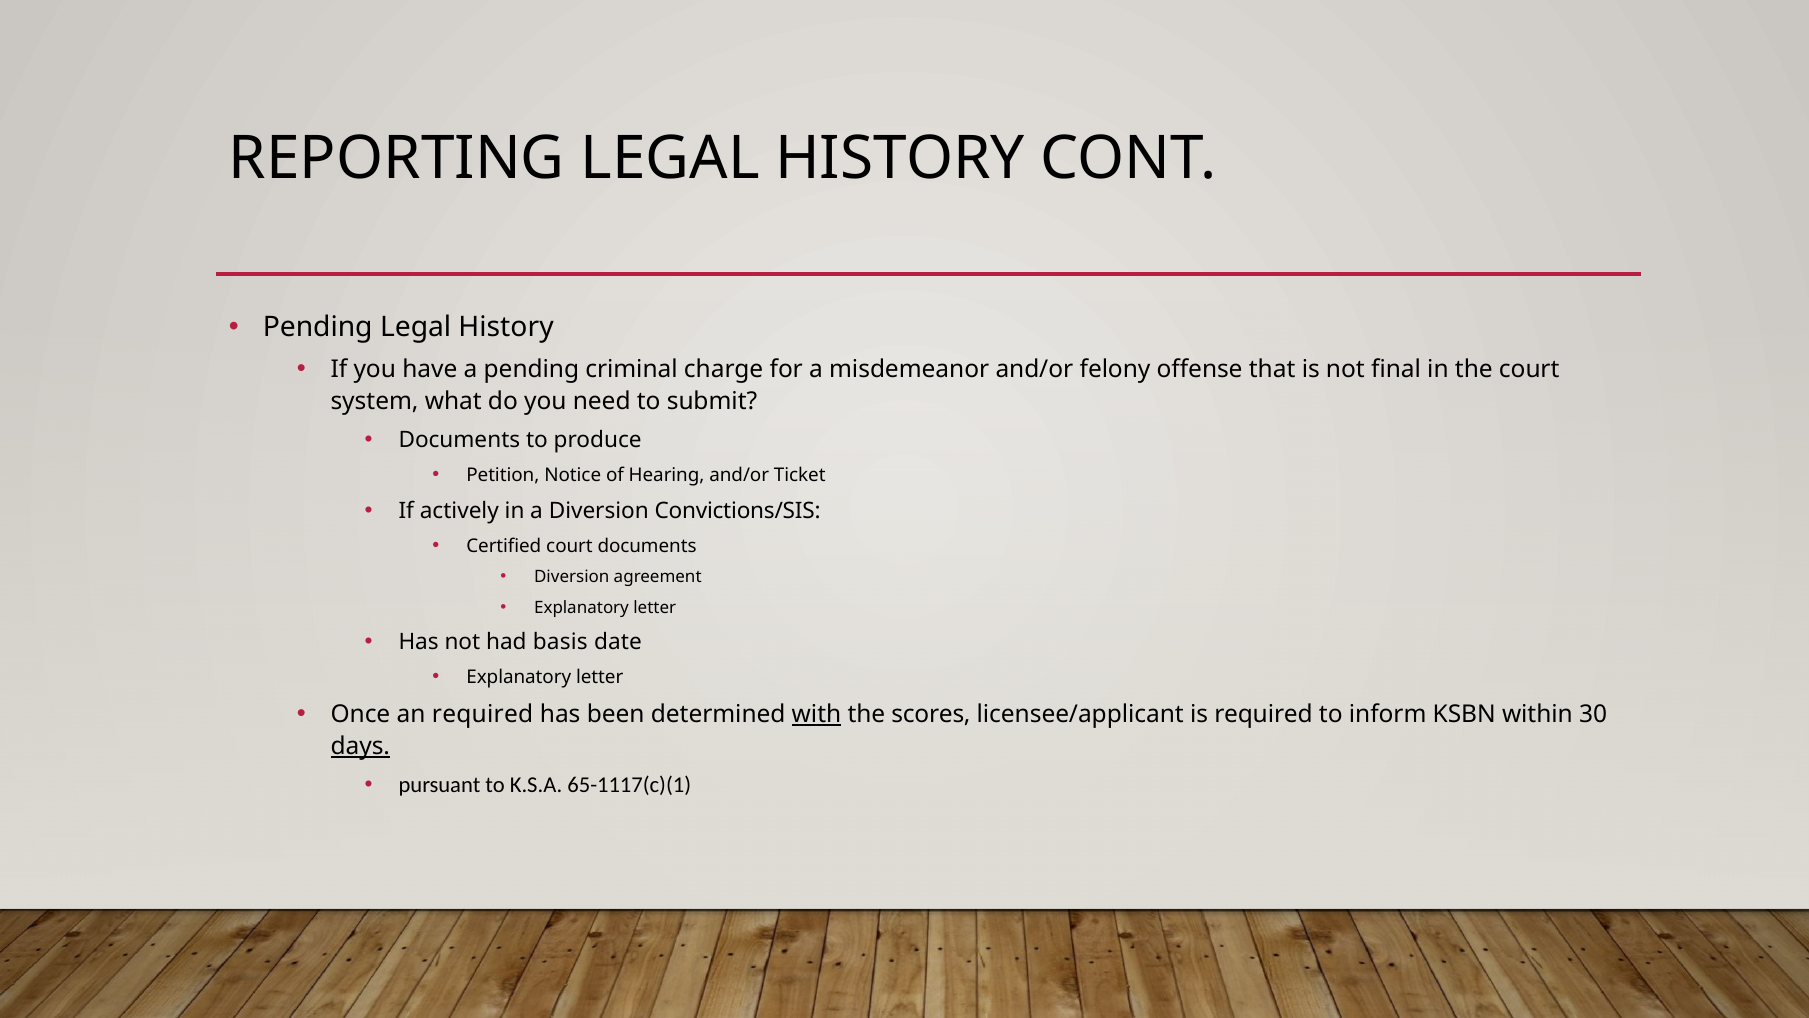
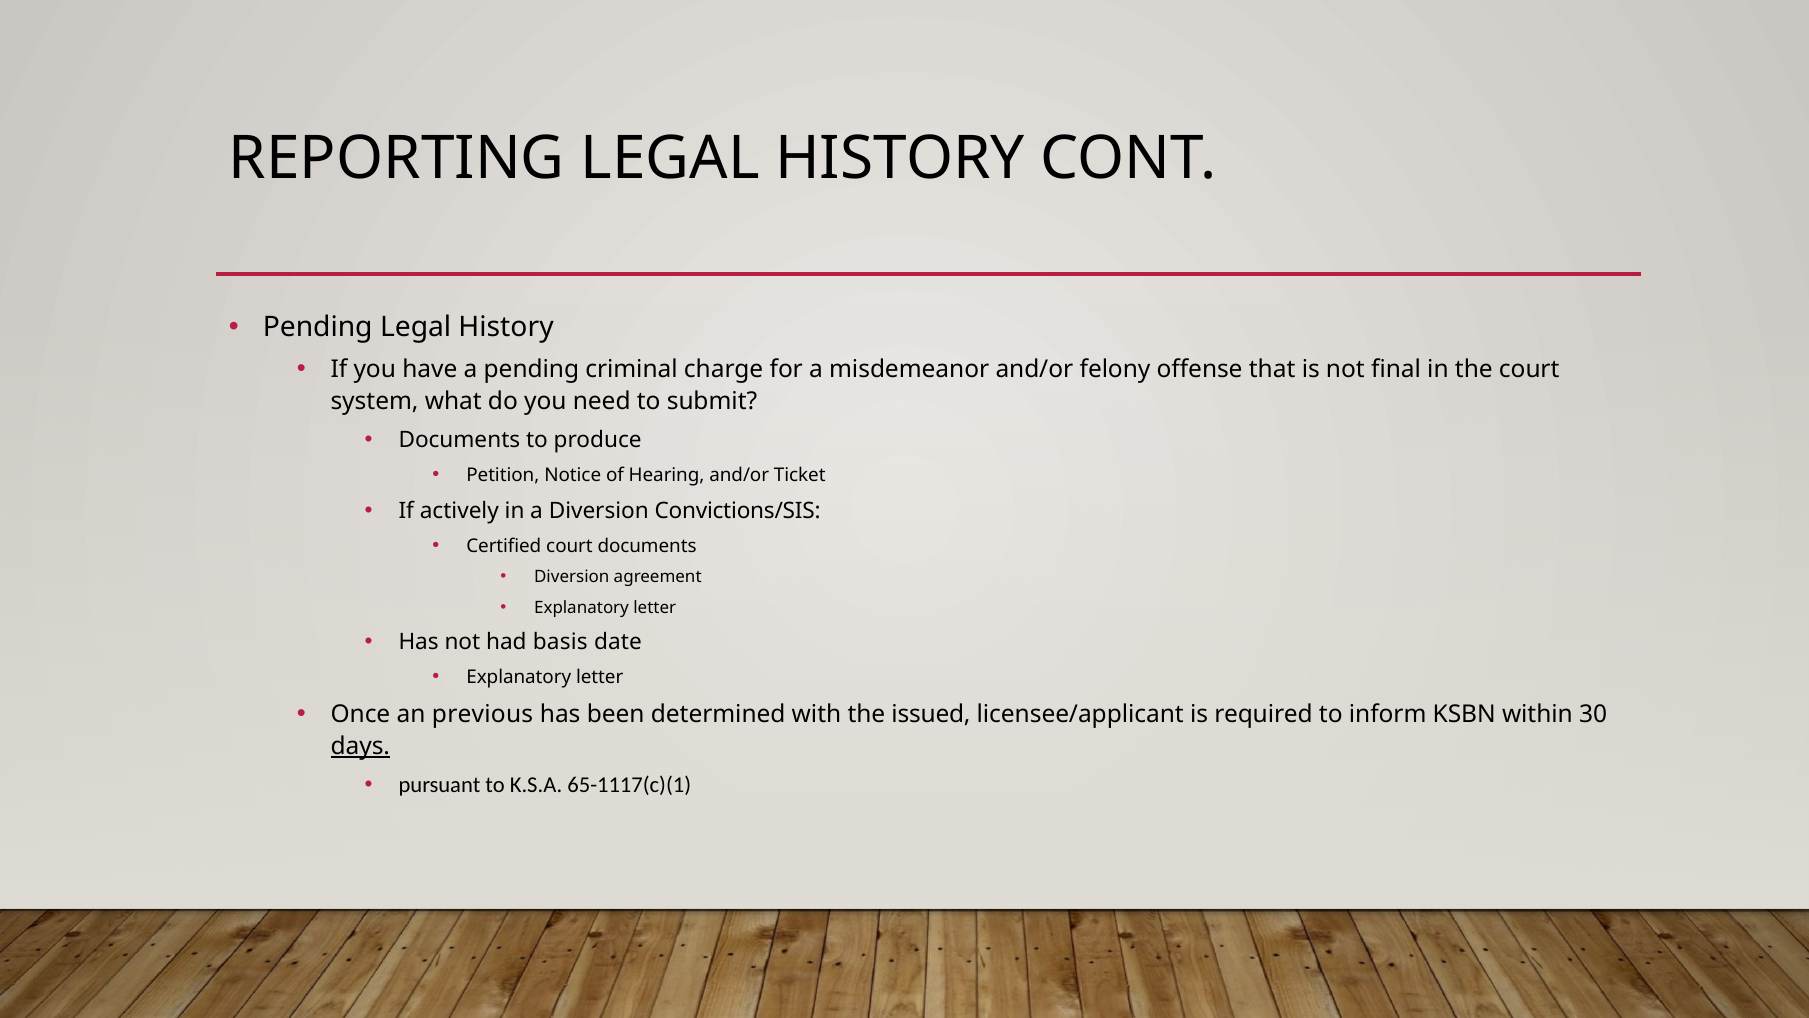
an required: required -> previous (483, 714)
with underline: present -> none (816, 714)
scores: scores -> issued (931, 714)
